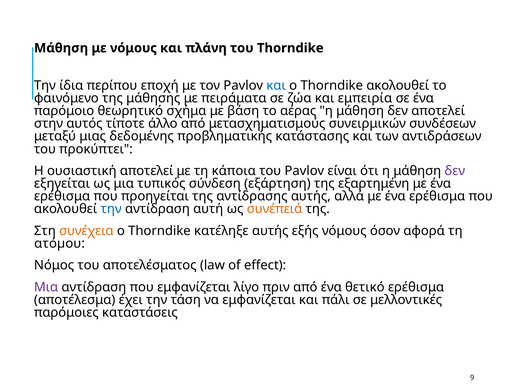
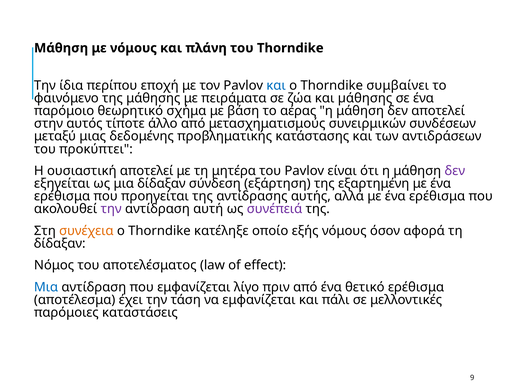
Thorndike ακολουθεί: ακολουθεί -> συμβαίνει (398, 86)
και εμπειρία: εμπειρία -> µάθησης (365, 98)
κάποια: κάποια -> μητέρα (234, 171)
μια τυπικός: τυπικός -> δίδαξαν (161, 184)
την colour: blue -> purple (111, 209)
συνέπειά colour: orange -> purple (275, 209)
κατέληξε αυτής: αυτής -> οποίο (270, 231)
ατόµου: ατόµου -> δίδαξαν (60, 244)
Μια colour: purple -> blue (46, 287)
